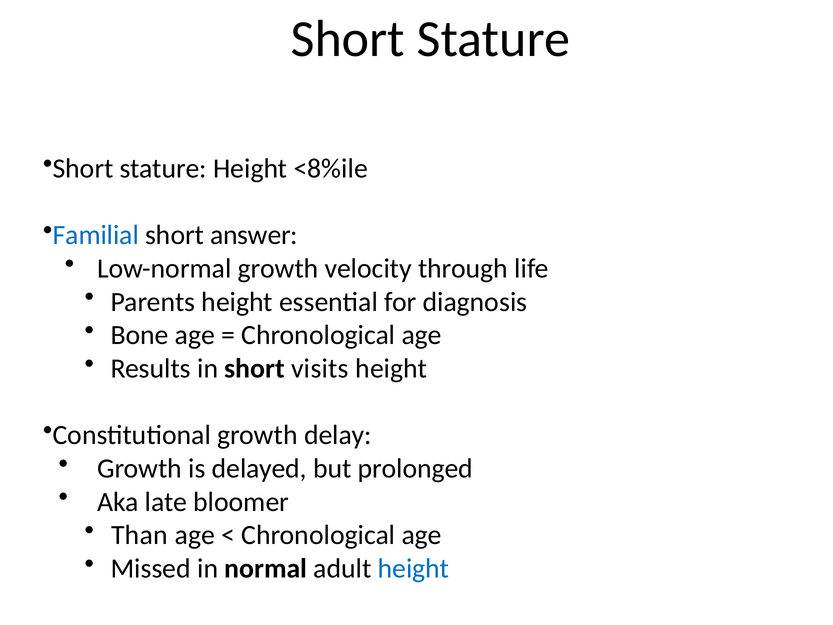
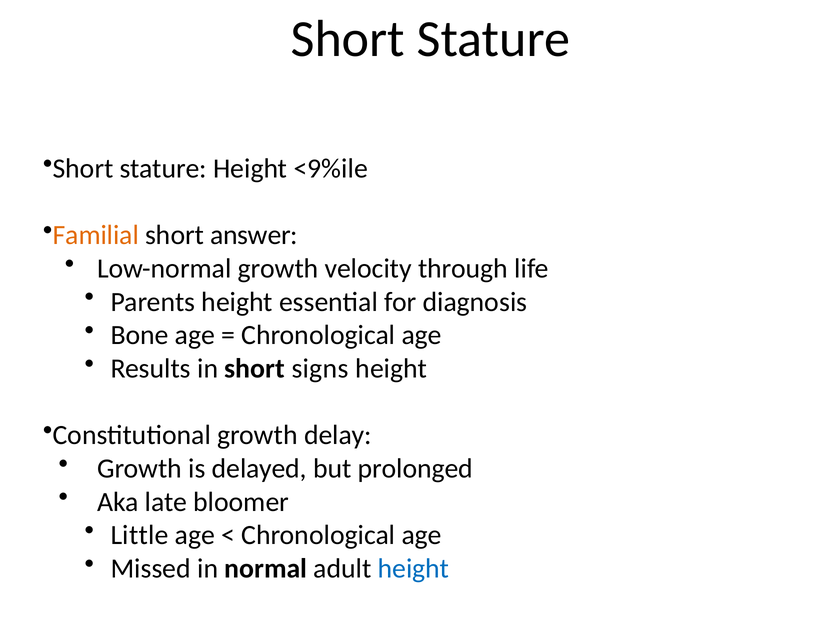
<8%ile: <8%ile -> <9%ile (331, 168)
Familial colour: blue -> orange (96, 235)
visits: visits -> signs (320, 368)
Than: Than -> Little (140, 535)
